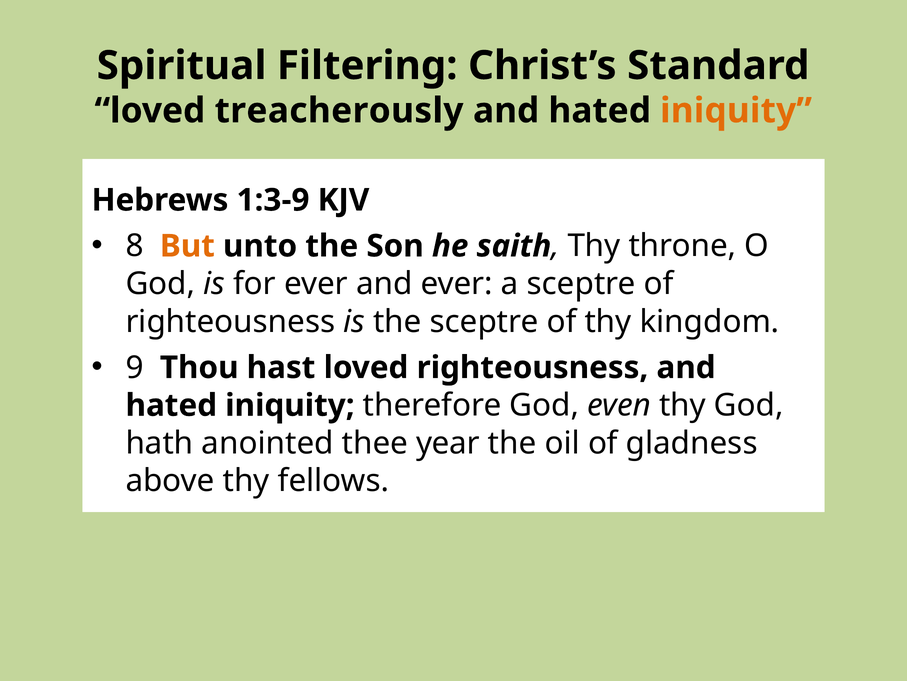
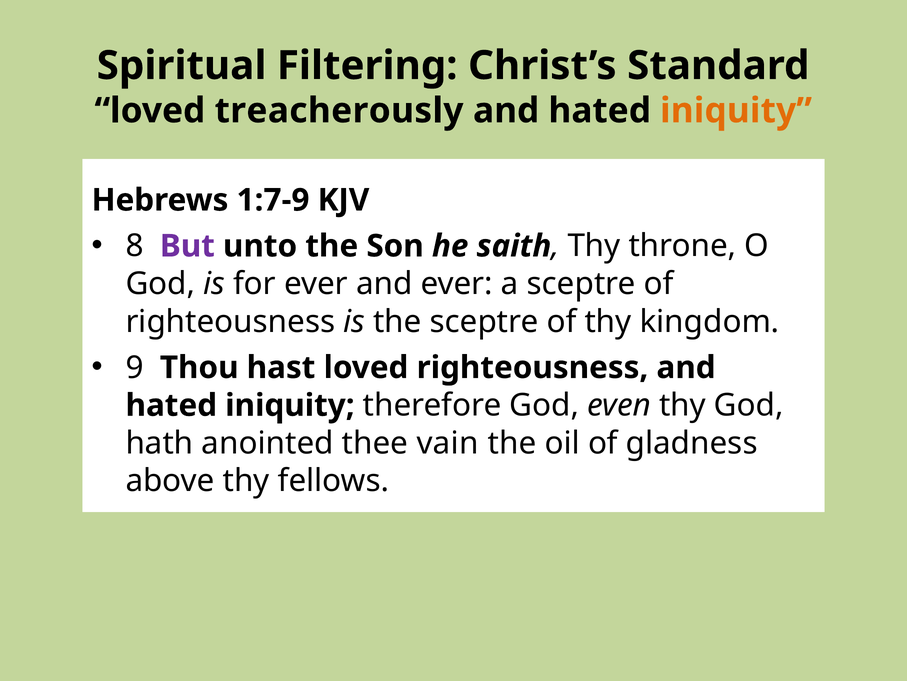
1:3-9: 1:3-9 -> 1:7-9 (273, 200)
But colour: orange -> purple (187, 246)
year: year -> vain (448, 443)
